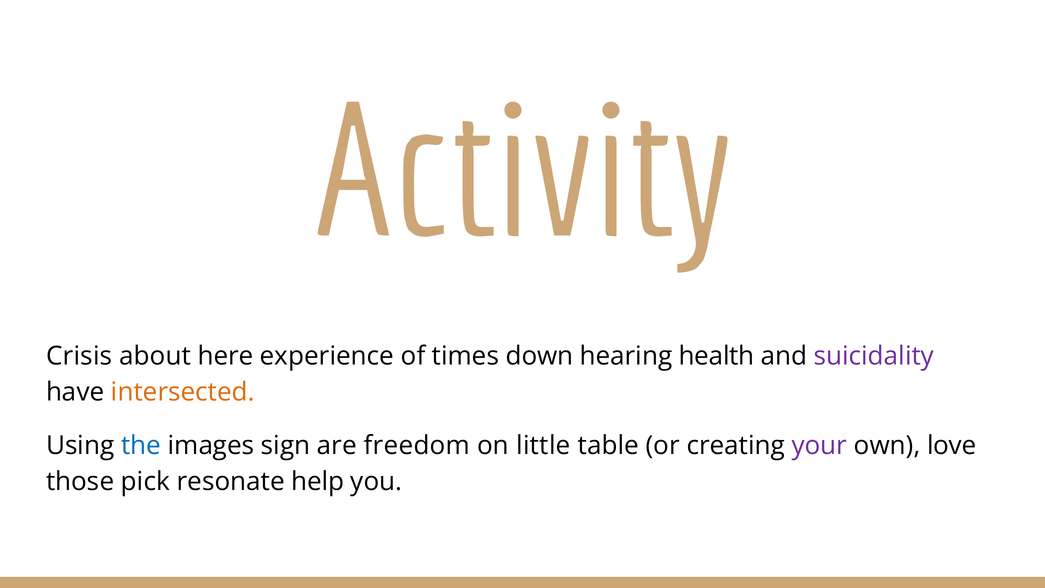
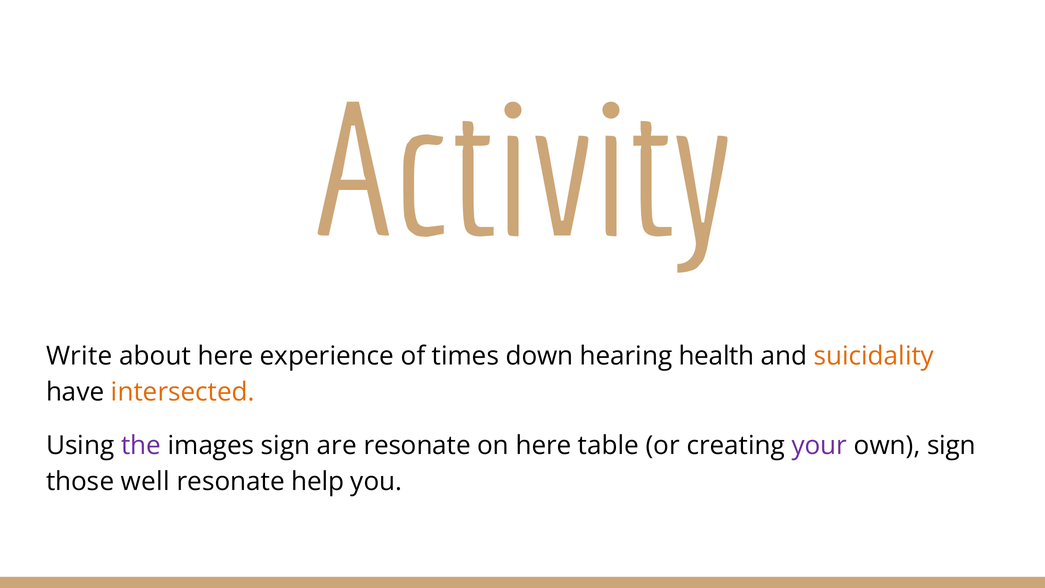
Crisis: Crisis -> Write (79, 356)
suicidality colour: purple -> orange (874, 356)
the colour: blue -> purple (141, 445)
are freedom: freedom -> resonate (417, 445)
on little: little -> here (544, 445)
own love: love -> sign (952, 445)
pick: pick -> well (145, 481)
